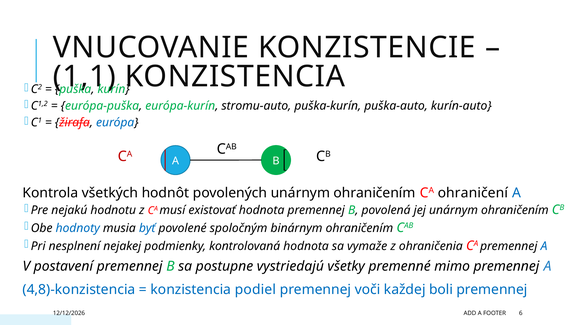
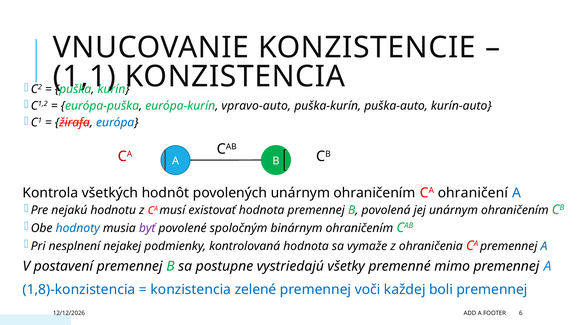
stromu-auto: stromu-auto -> vpravo-auto (256, 106)
byť colour: blue -> purple (147, 229)
4,8)-konzistencia: 4,8)-konzistencia -> 1,8)-konzistencia (79, 290)
podiel: podiel -> zelené (256, 290)
